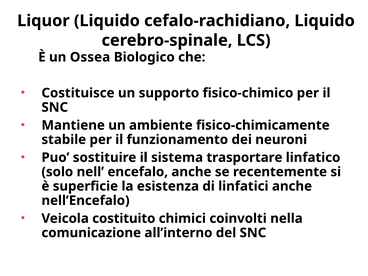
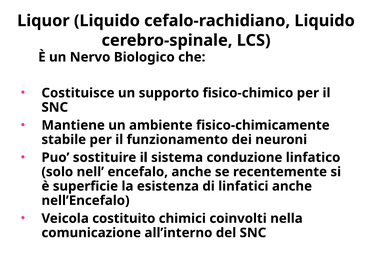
Ossea: Ossea -> Nervo (90, 57)
trasportare: trasportare -> conduzione (244, 158)
